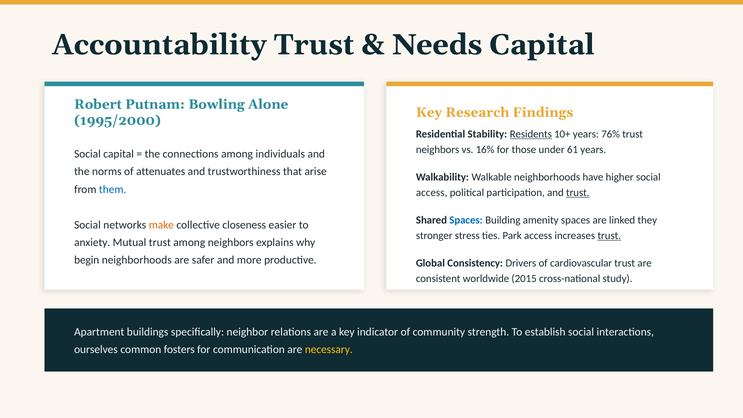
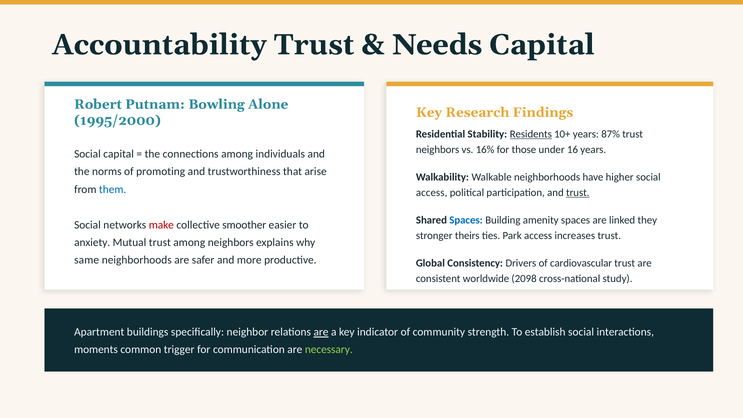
76%: 76% -> 87% (611, 134)
61: 61 -> 16 (573, 150)
attenuates: attenuates -> promoting (161, 172)
make colour: orange -> red (161, 225)
closeness: closeness -> smoother (244, 225)
stress: stress -> theirs (467, 236)
trust underline: present -> none (609, 236)
begin: begin -> same (87, 260)
2015: 2015 -> 2098 (524, 279)
are underline: none -> present (321, 332)
ourselves: ourselves -> moments (96, 350)
fosters: fosters -> trigger (179, 350)
necessary colour: yellow -> light green (329, 350)
